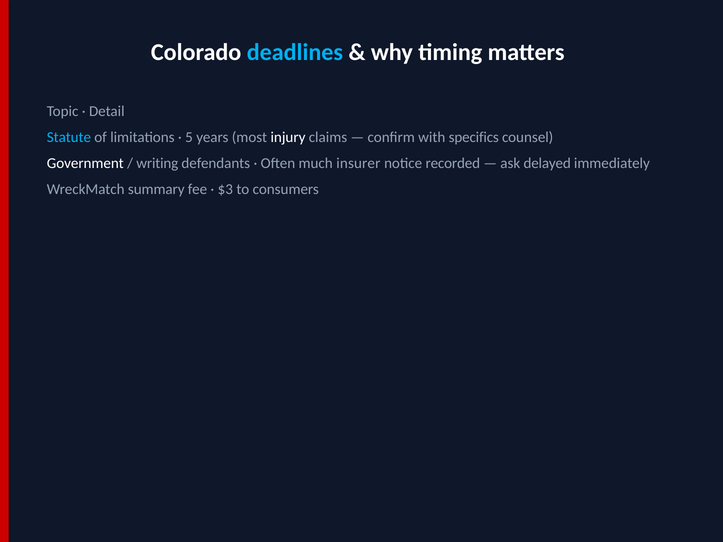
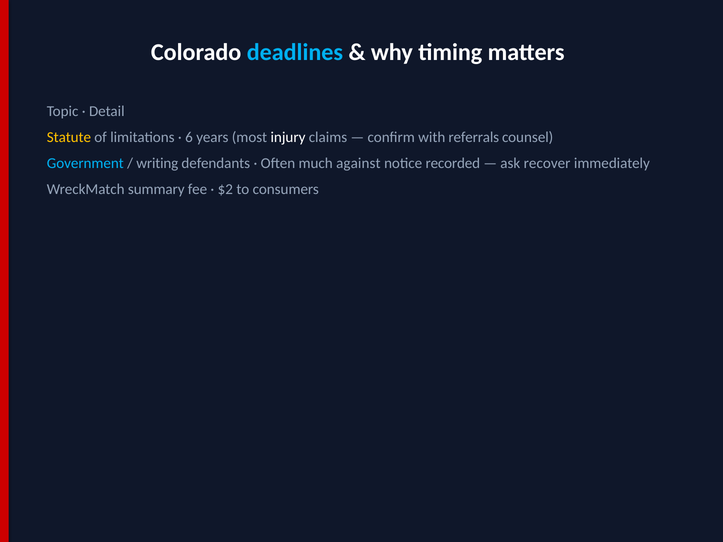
Statute colour: light blue -> yellow (69, 137)
5: 5 -> 6 (189, 137)
specifics: specifics -> referrals (474, 137)
Government colour: white -> light blue (85, 163)
insurer: insurer -> against (358, 163)
delayed: delayed -> recover (547, 163)
$3: $3 -> $2 (225, 190)
